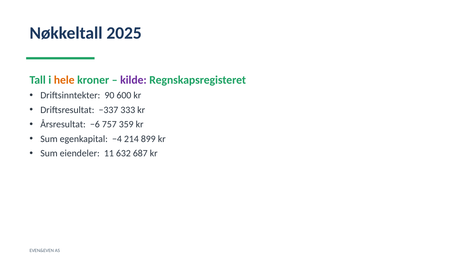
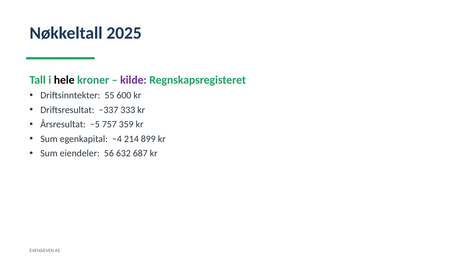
hele colour: orange -> black (64, 80)
90: 90 -> 55 (109, 95)
−6: −6 -> −5 (95, 124)
11: 11 -> 56 (109, 153)
